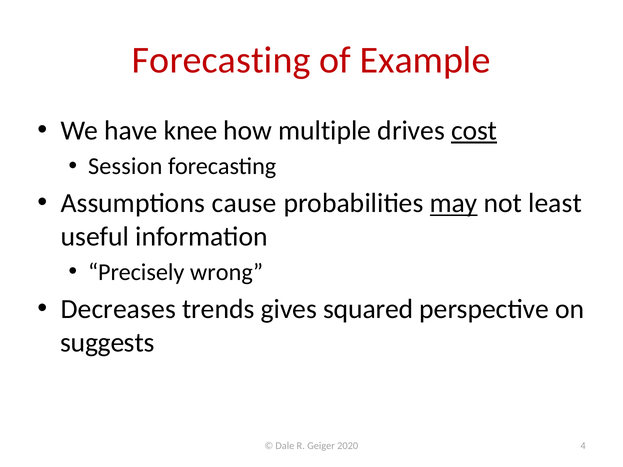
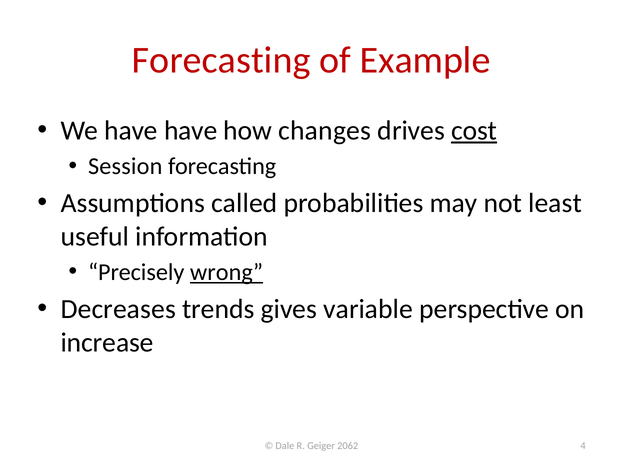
have knee: knee -> have (191, 131)
multiple: multiple -> changes (325, 131)
cause: cause -> called (244, 203)
may underline: present -> none (454, 203)
wrong underline: none -> present (227, 272)
squared: squared -> variable (368, 309)
suggests: suggests -> increase (107, 343)
2020: 2020 -> 2062 (348, 446)
